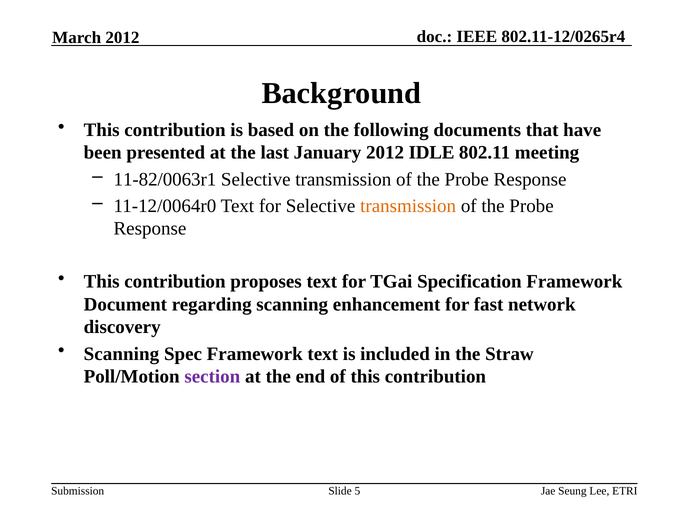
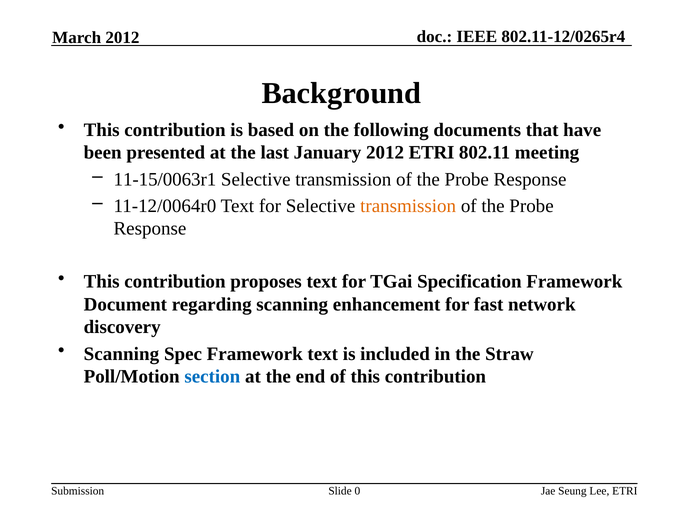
2012 IDLE: IDLE -> ETRI (432, 153)
11-82/0063r1: 11-82/0063r1 -> 11-15/0063r1 (165, 179)
section colour: purple -> blue (212, 377)
5: 5 -> 0 (357, 491)
